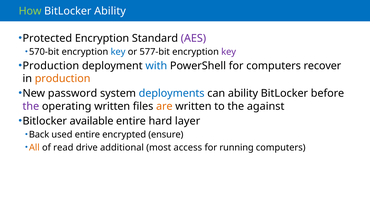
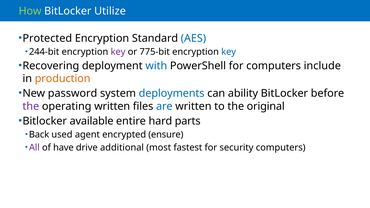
BitLocker Ability: Ability -> Utilize (110, 11)
AES colour: purple -> blue (193, 38)
570-bit: 570-bit -> 244-bit (44, 52)
key colour: blue -> purple (118, 52)
577-bit: 577-bit -> 775-bit (155, 52)
key colour: purple -> blue (229, 52)
Production: Production -> Recovering (51, 66)
recover: recover -> include (322, 66)
are colour: orange -> blue (164, 106)
against: against -> original (266, 106)
layer: layer -> parts (188, 121)
used entire: entire -> agent (87, 135)
All colour: orange -> purple (34, 148)
read: read -> have (63, 148)
access: access -> fastest (188, 148)
running: running -> security (237, 148)
